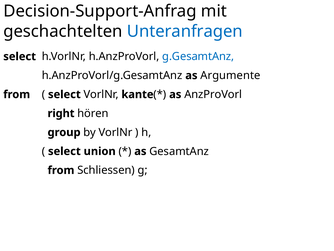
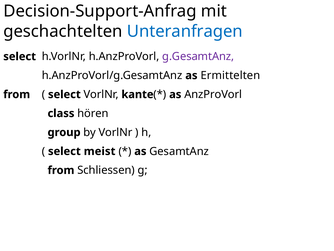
g.GesamtAnz colour: blue -> purple (198, 56)
Argumente: Argumente -> Ermittelten (230, 75)
right: right -> class (61, 113)
union: union -> meist (100, 151)
